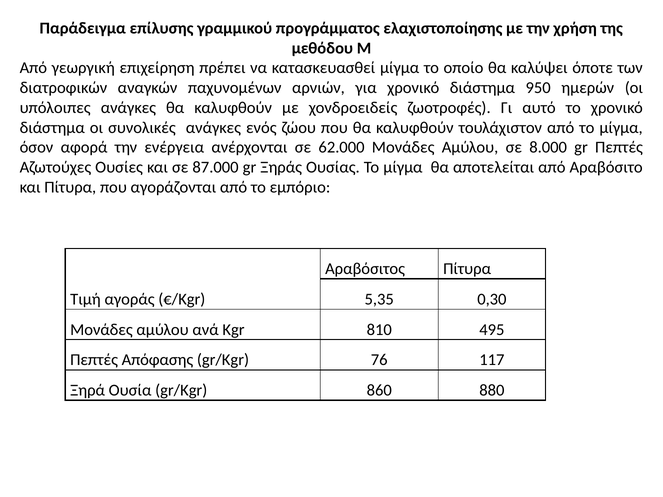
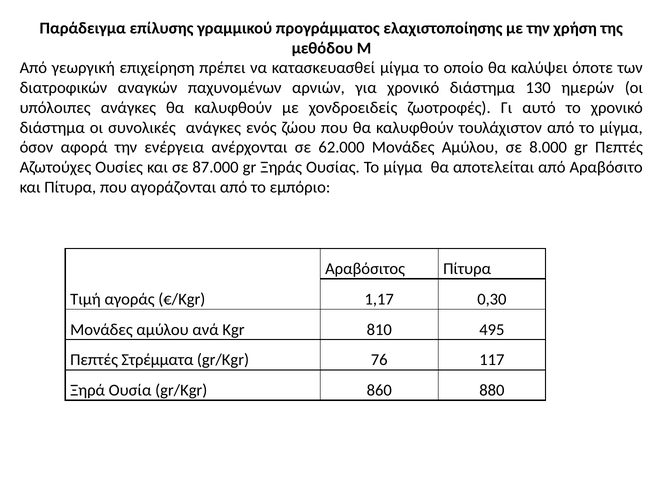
950: 950 -> 130 (538, 88)
5,35: 5,35 -> 1,17 (379, 299)
Απόφασης: Απόφασης -> Στρέμματα (157, 360)
